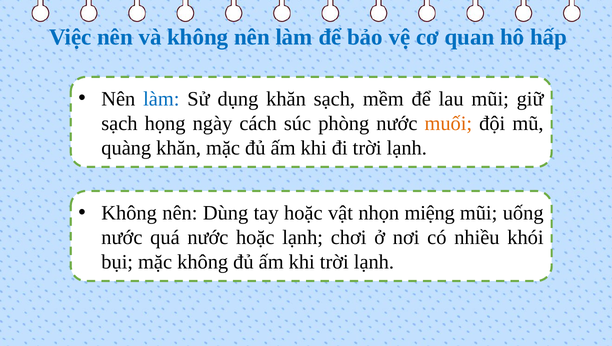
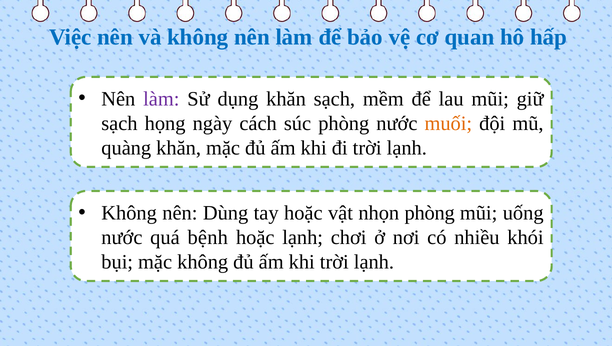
làm colour: blue -> purple (161, 99)
nhọn miệng: miệng -> phòng (430, 213)
quá nước: nước -> bệnh (208, 237)
